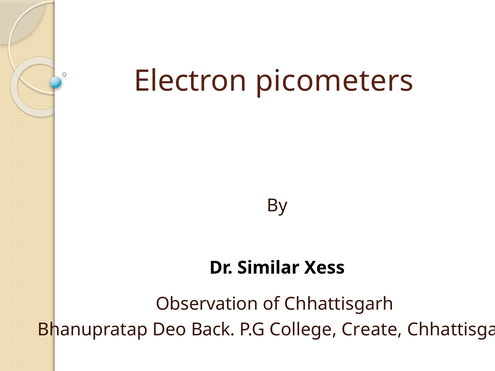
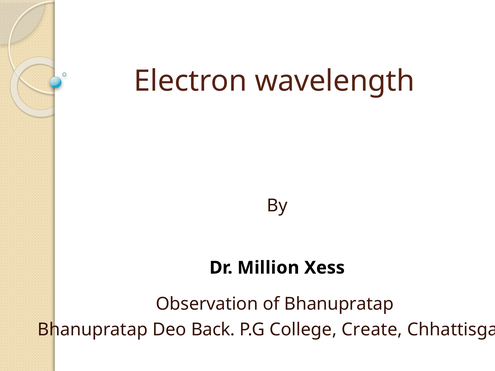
picometers: picometers -> wavelength (335, 81)
Similar: Similar -> Million (268, 268)
of Chhattisgarh: Chhattisgarh -> Bhanupratap (339, 304)
